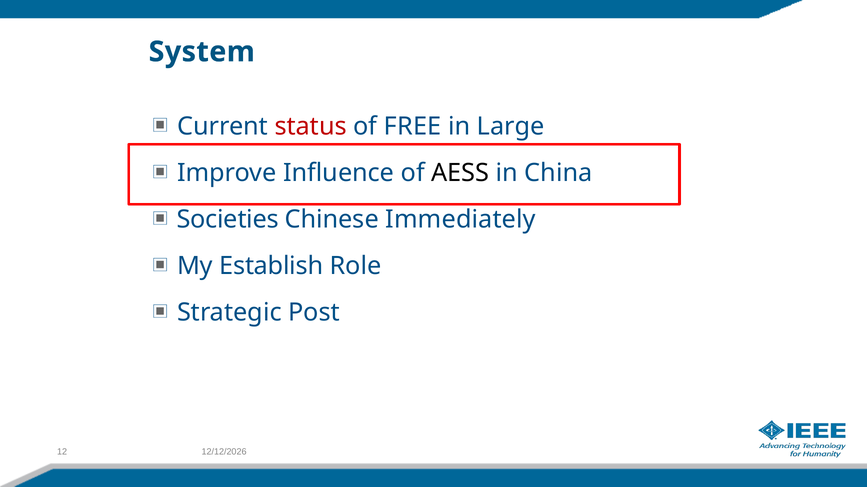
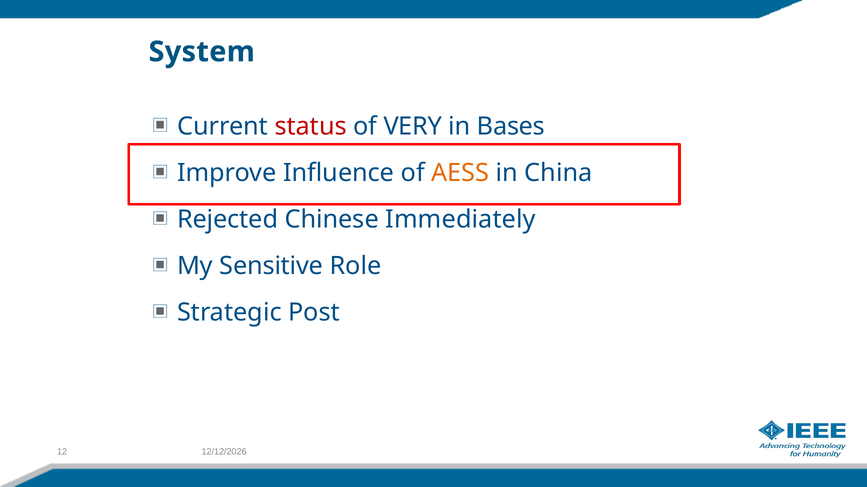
FREE: FREE -> VERY (413, 127)
Large: Large -> Bases (511, 127)
AESS colour: black -> orange (460, 173)
Societies: Societies -> Rejected (228, 220)
Establish: Establish -> Sensitive (271, 266)
